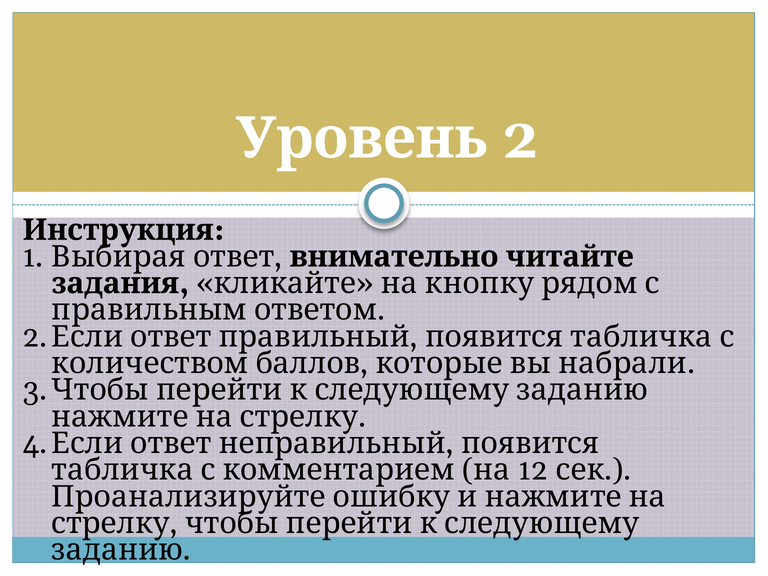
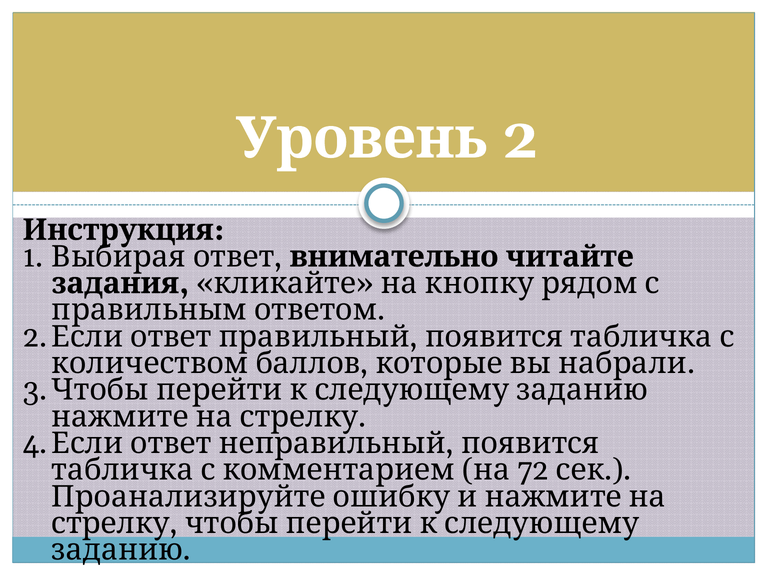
12: 12 -> 72 (533, 470)
